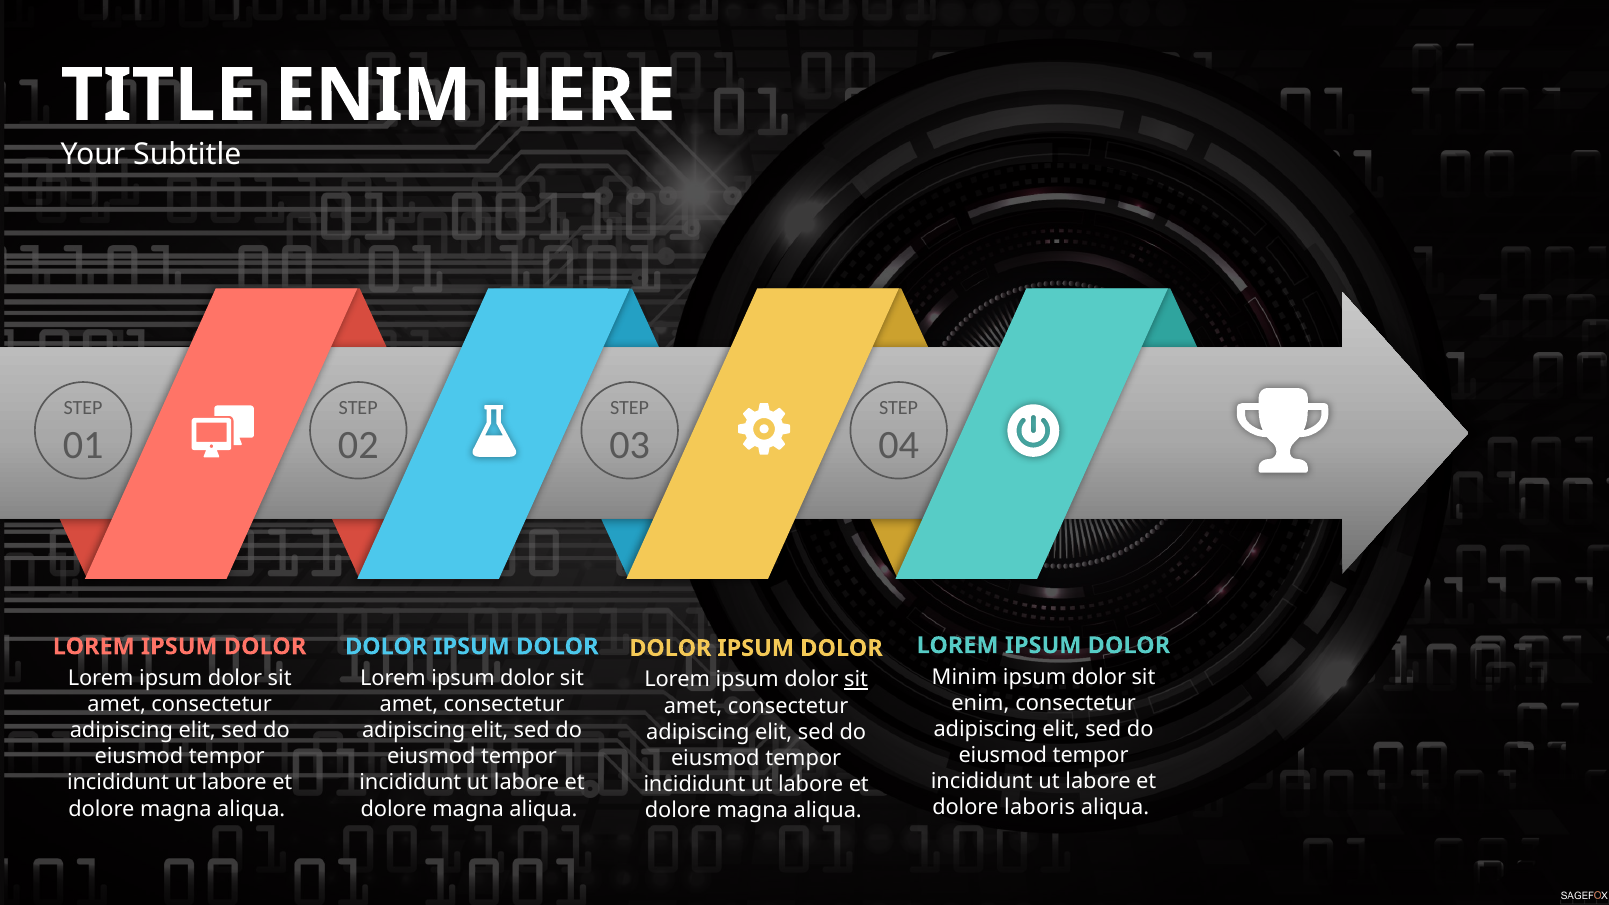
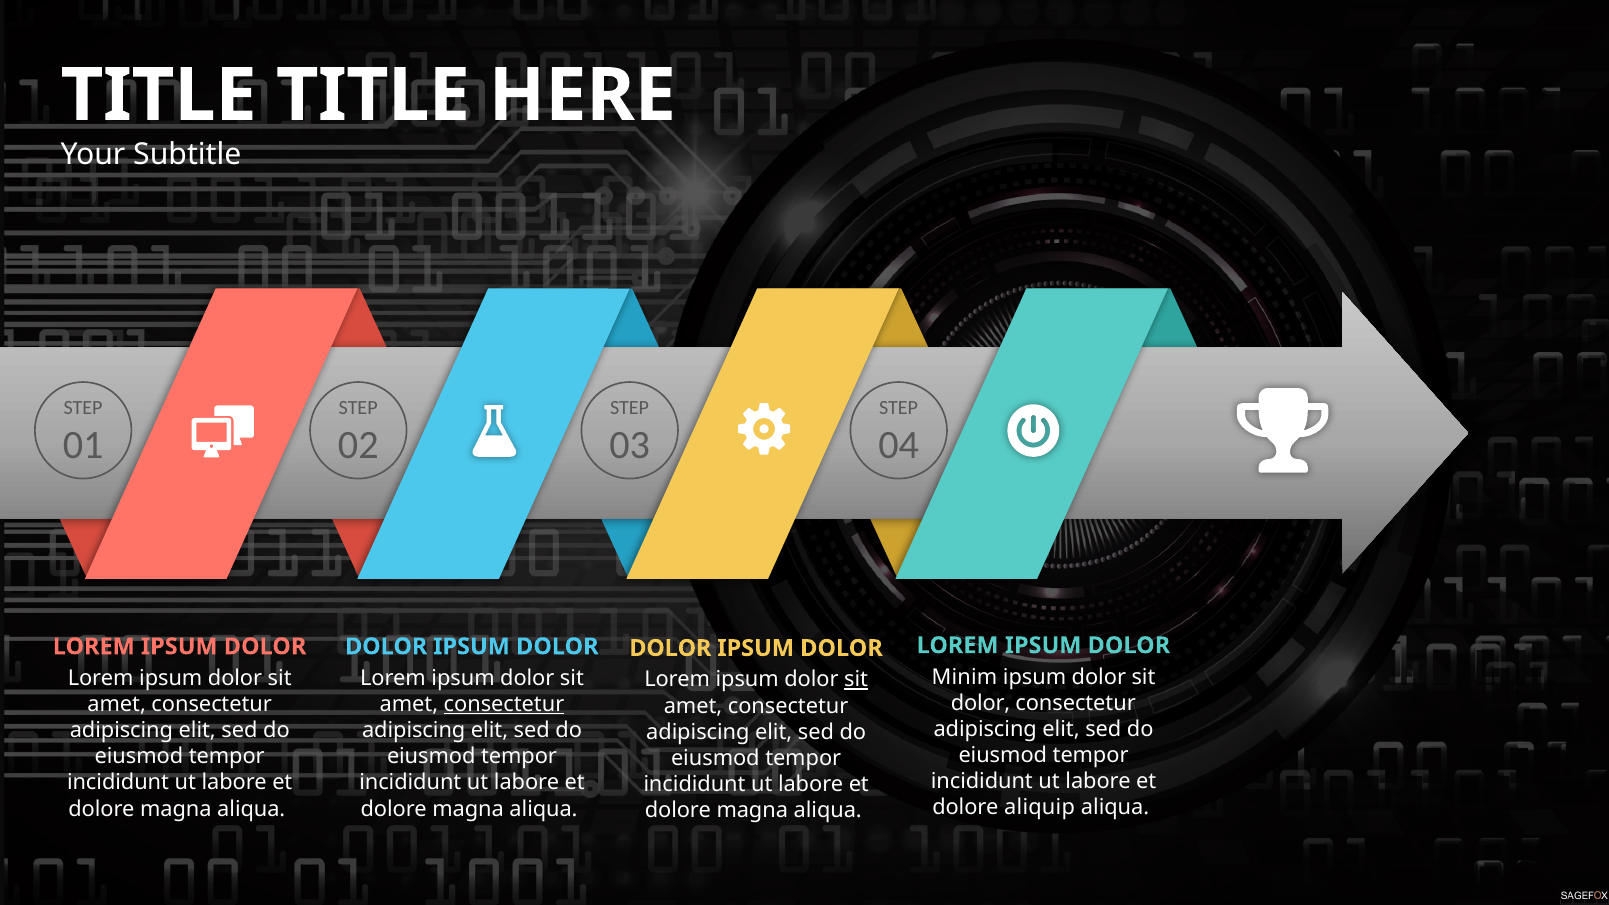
ENIM: ENIM -> TITLE (373, 95)
enim: enim -> dolor (981, 703)
consectetur underline: none -> present (504, 704)
laboris: laboris -> aliquip (1040, 808)
